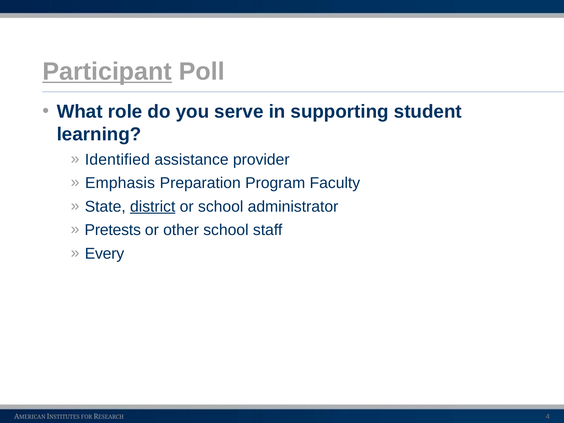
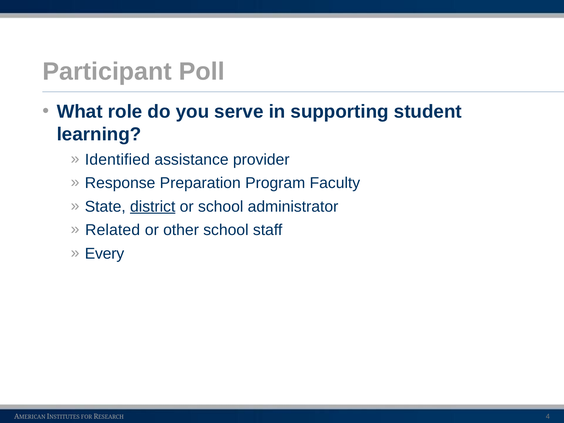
Participant underline: present -> none (107, 71)
Emphasis: Emphasis -> Response (120, 183)
Pretests: Pretests -> Related (113, 230)
